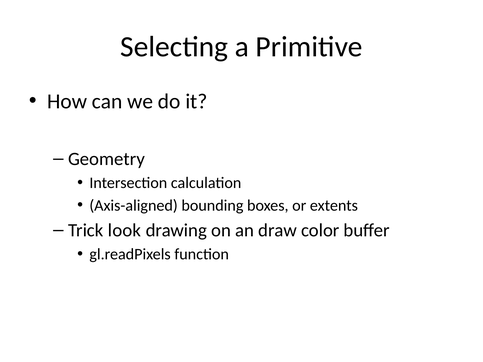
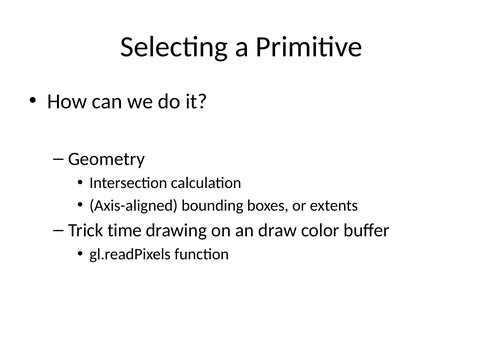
look: look -> time (125, 231)
